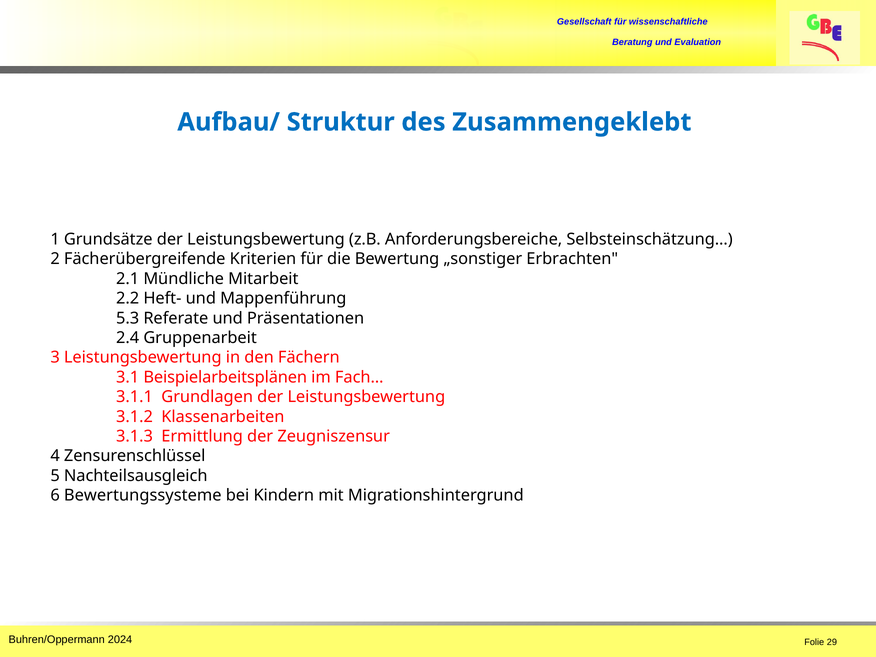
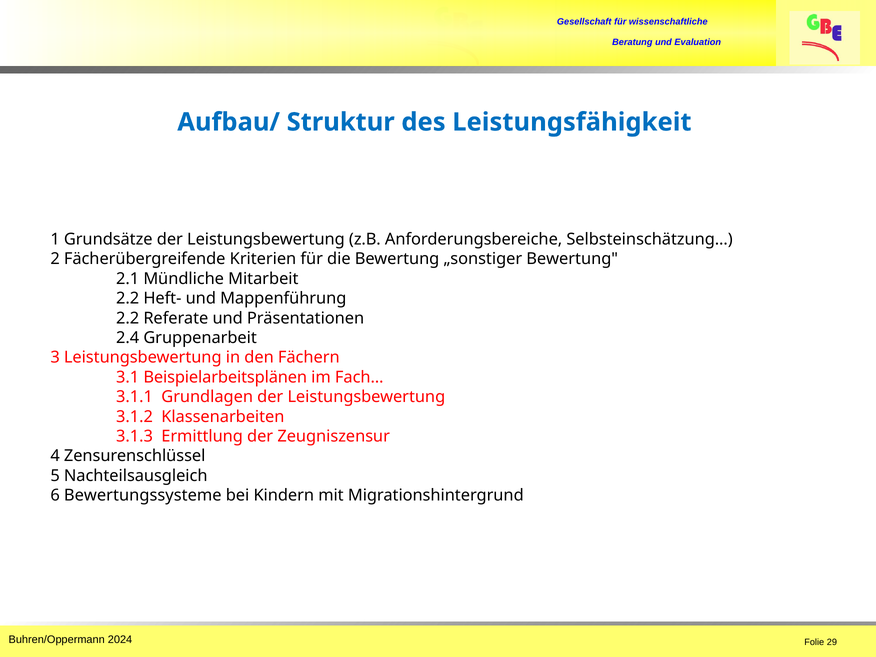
Zusammengeklebt: Zusammengeklebt -> Leistungsfähigkeit (572, 122)
„sonstiger Erbrachten: Erbrachten -> Bewertung (572, 259)
5.3: 5.3 -> 2.2 (128, 318)
